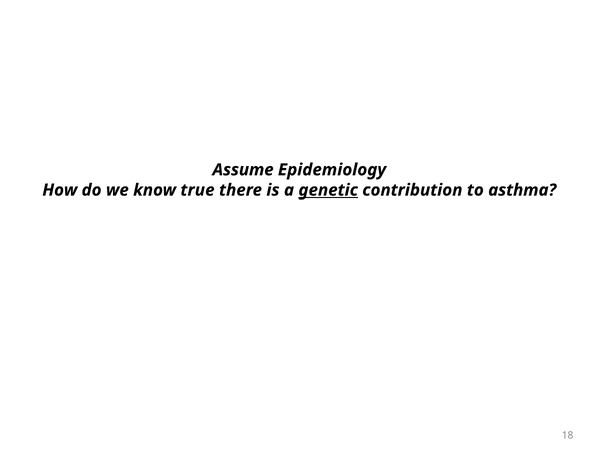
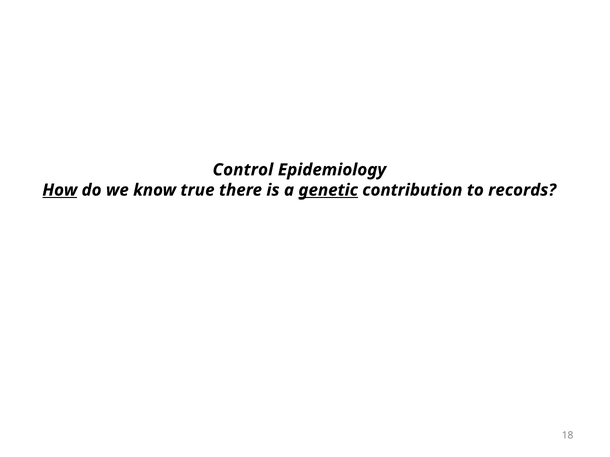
Assume: Assume -> Control (243, 170)
How underline: none -> present (60, 190)
asthma: asthma -> records (522, 190)
